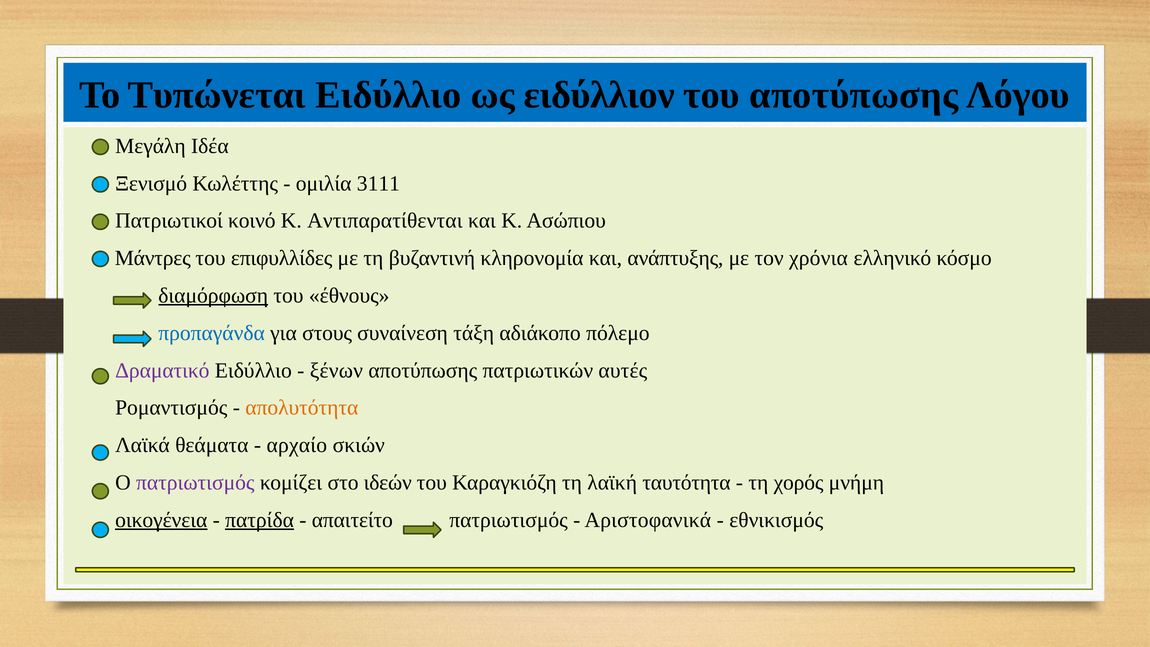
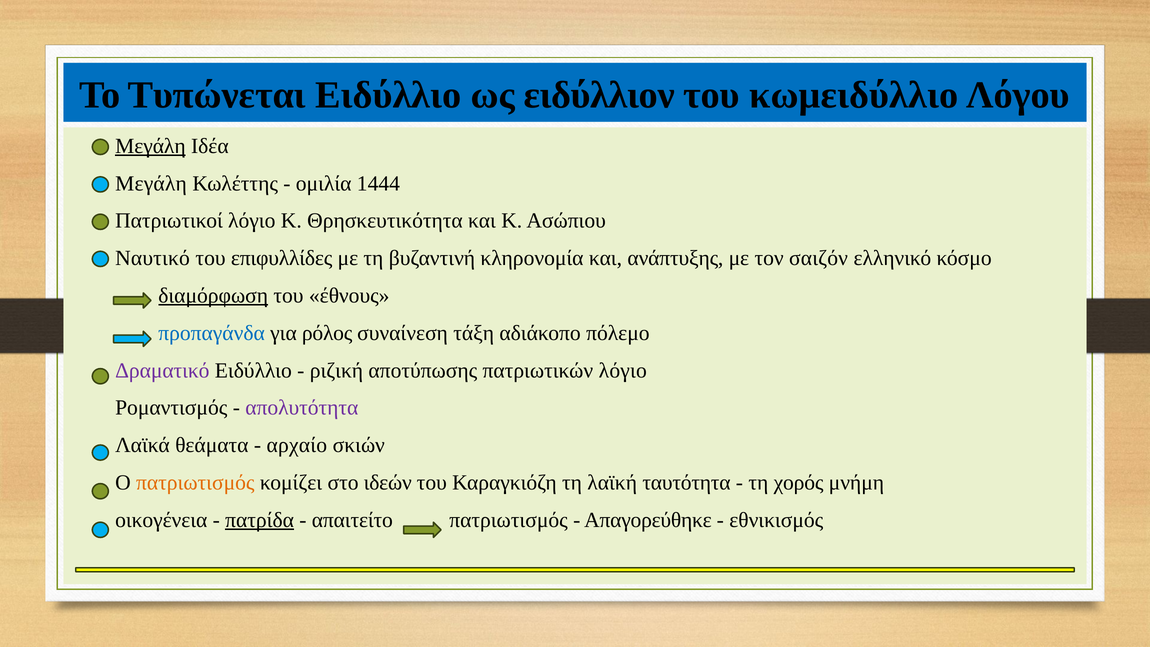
του αποτύπωσης: αποτύπωσης -> κωμειδύλλιο (854, 95)
Μεγάλη underline: none -> present (150, 146)
Ξενισμό: Ξενισμό -> Μεγάλη (151, 183)
3111: 3111 -> 1444 (378, 183)
Πατριωτικοί κοινό: κοινό -> λόγιο (252, 221)
Αντιπαρατίθενται: Αντιπαρατίθενται -> Θρησκευτικότητα (385, 221)
Μάντρες: Μάντρες -> Ναυτικό (153, 258)
χρόνια: χρόνια -> σαιζόν (819, 258)
στους: στους -> ρόλος (327, 333)
ξένων: ξένων -> ριζική (336, 370)
πατριωτικών αυτές: αυτές -> λόγιο (623, 370)
απολυτότητα colour: orange -> purple (302, 408)
πατριωτισμός colour: purple -> orange (195, 482)
οικογένεια underline: present -> none (161, 520)
Αριστοφανικά: Αριστοφανικά -> Απαγορεύθηκε (648, 520)
